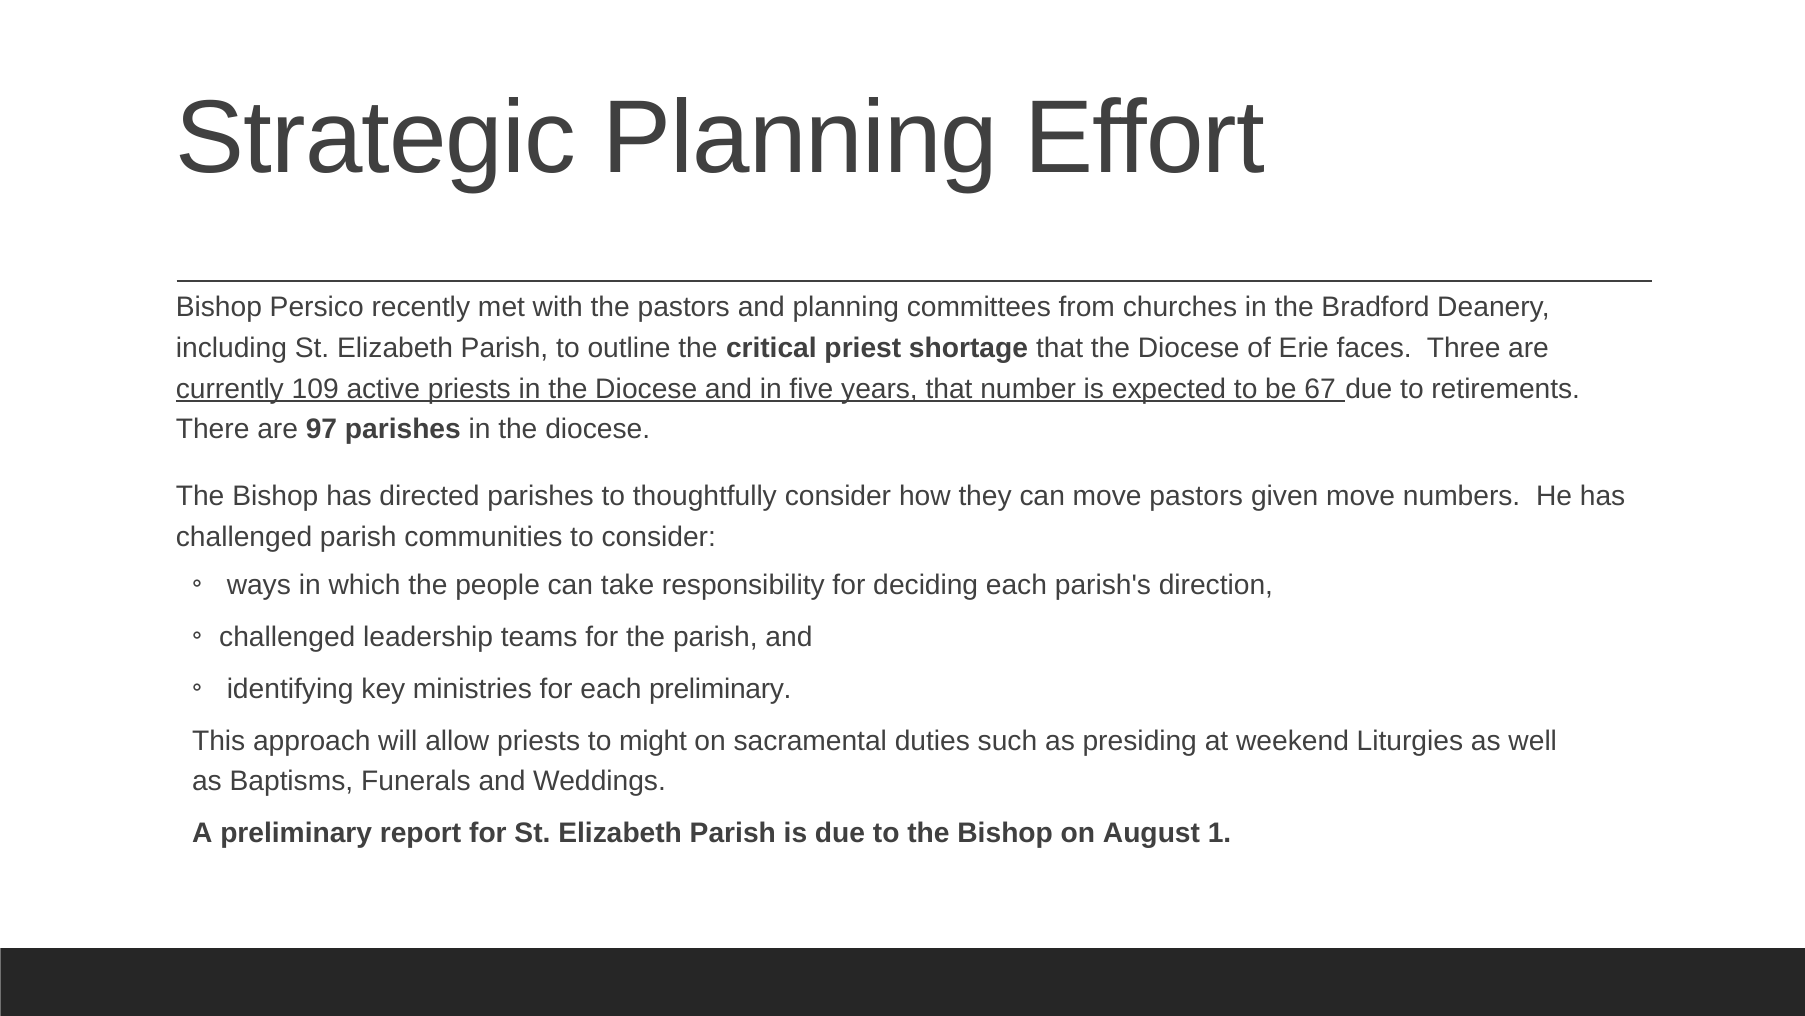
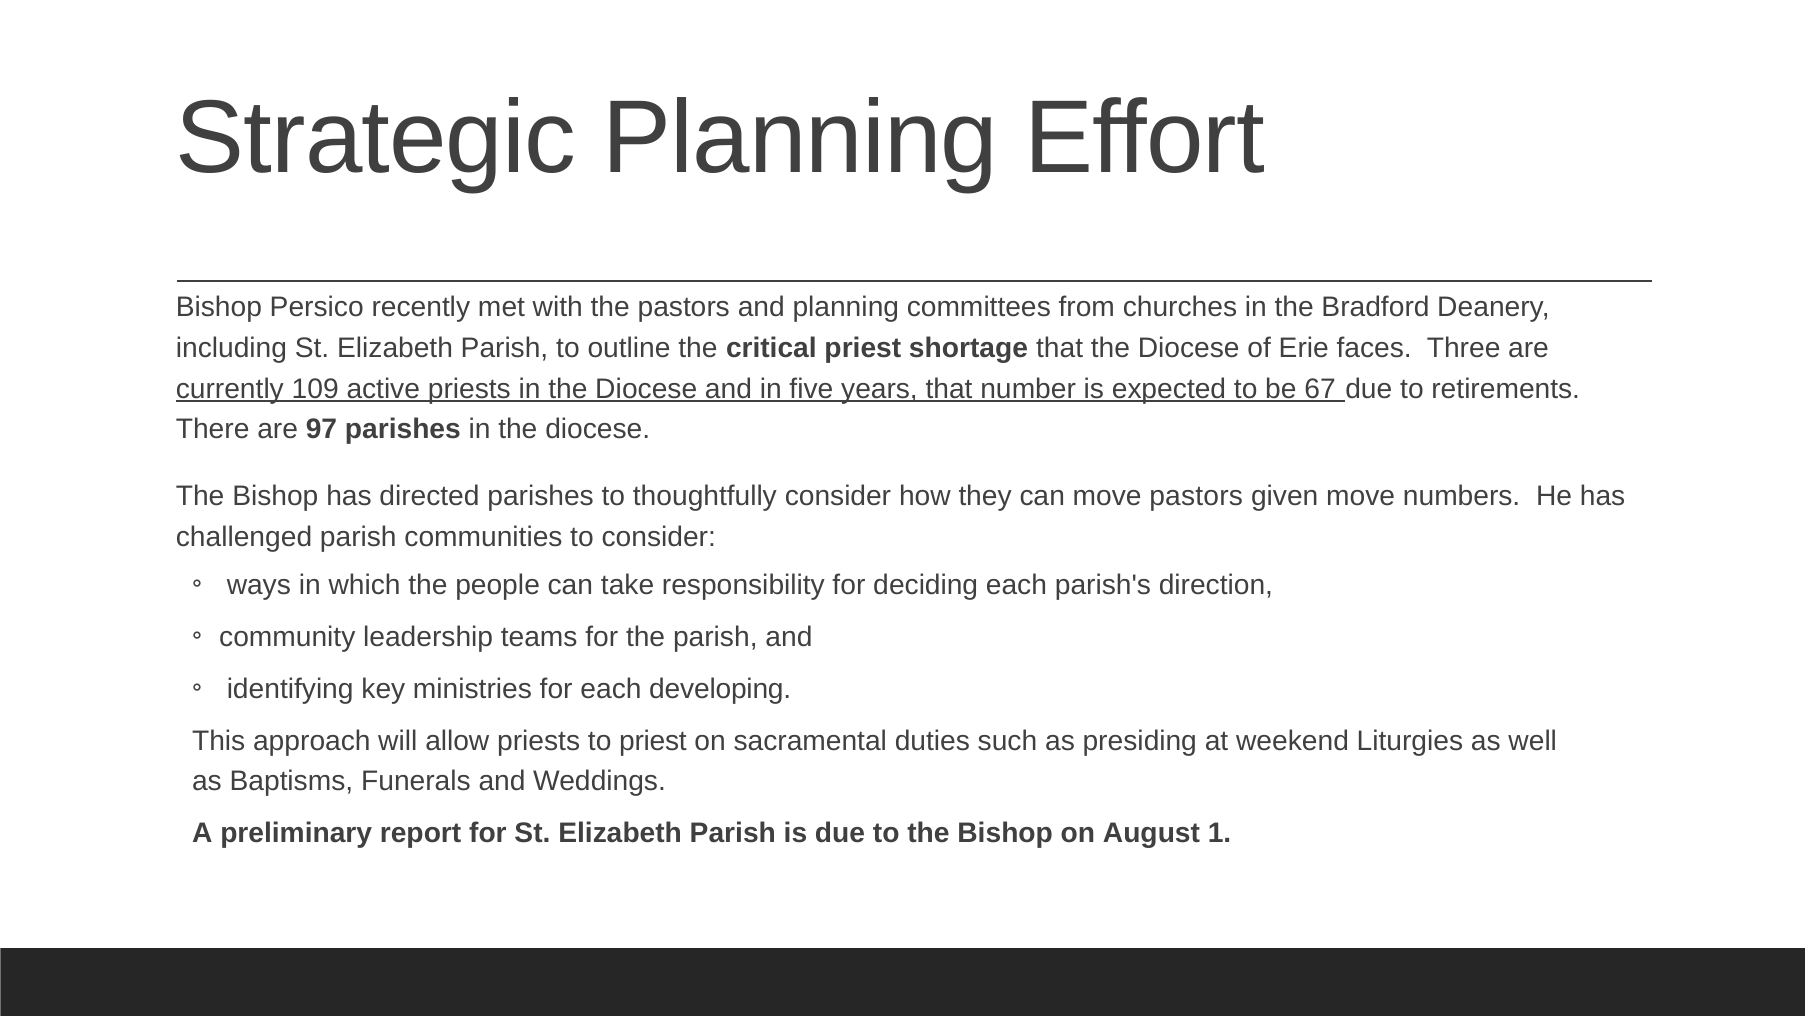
challenged: challenged -> community (287, 637)
each preliminary: preliminary -> developing (720, 689)
to might: might -> priest (653, 741)
